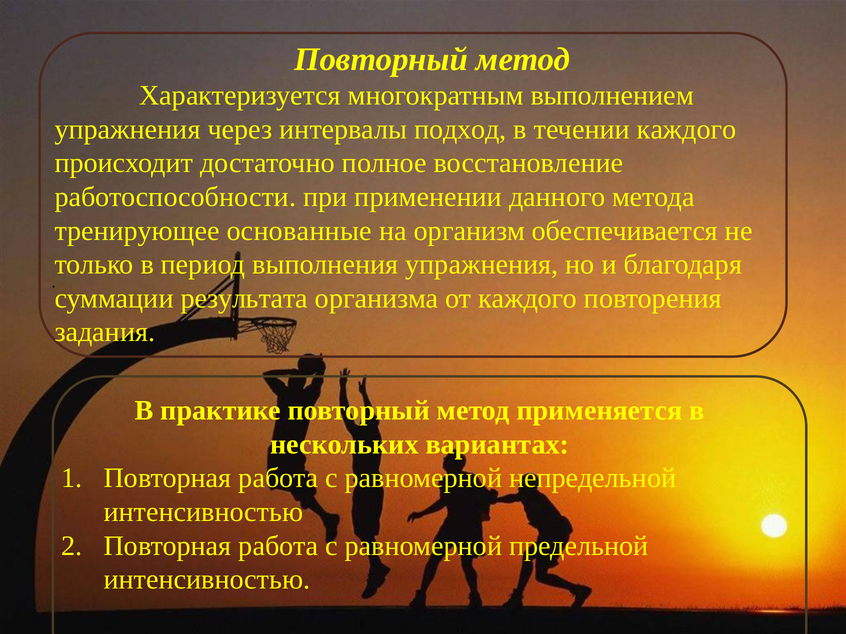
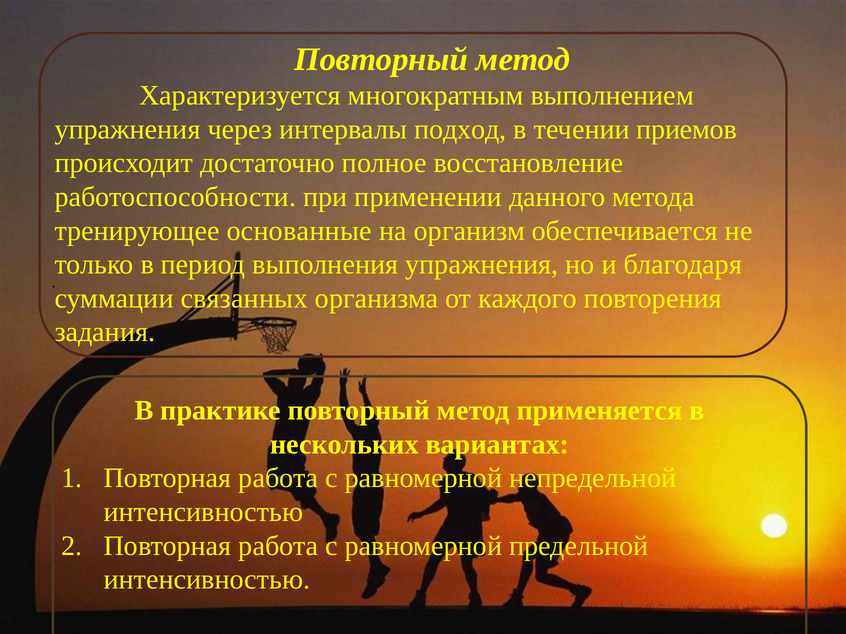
течении каждого: каждого -> приемов (687, 129)
результата: результата -> связанных (244, 299)
